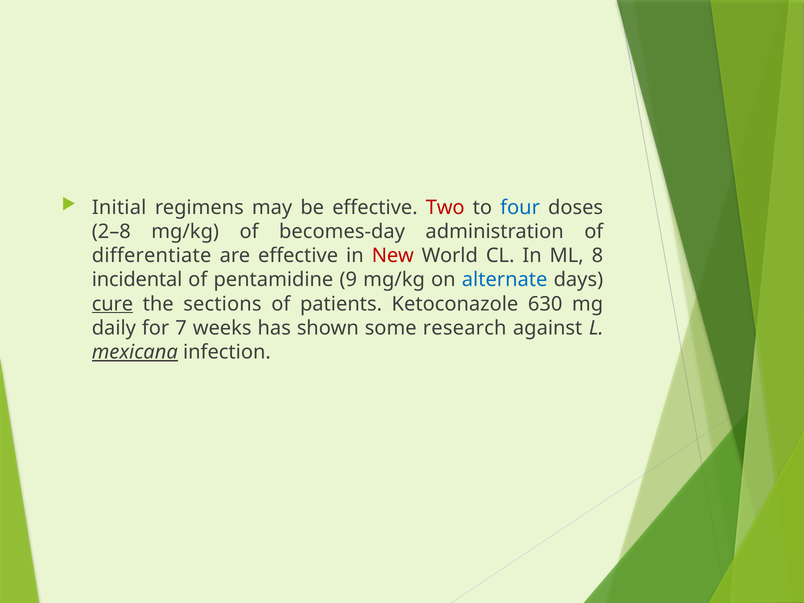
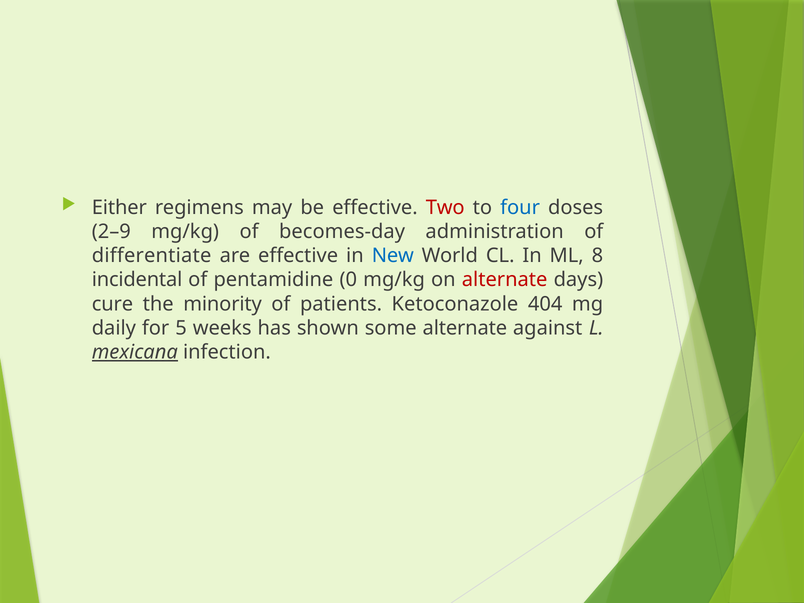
Initial: Initial -> Either (119, 207)
2–8: 2–8 -> 2–9 (111, 232)
New colour: red -> blue (393, 256)
9: 9 -> 0 (348, 280)
alternate colour: blue -> red (505, 280)
cure underline: present -> none (112, 304)
sections: sections -> minority (223, 304)
630: 630 -> 404 (545, 304)
7: 7 -> 5 (181, 328)
some research: research -> alternate (465, 328)
